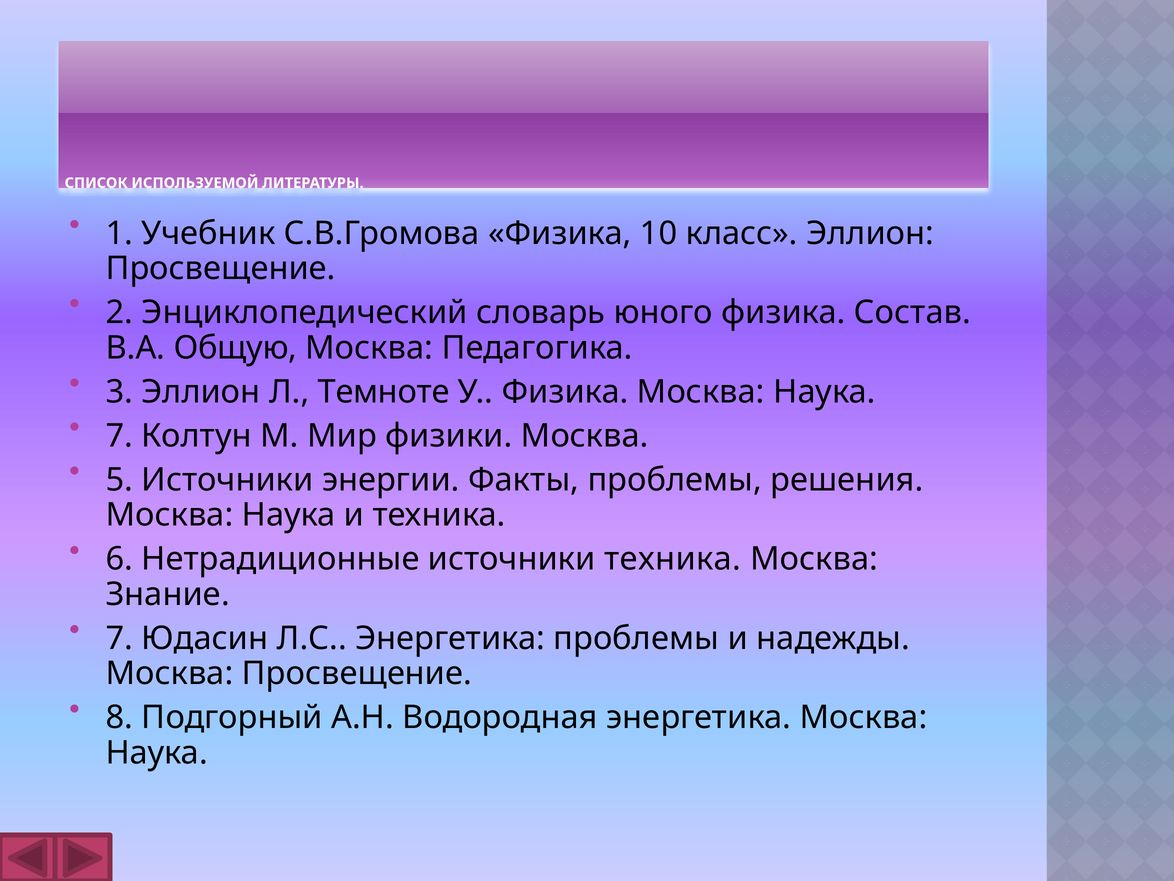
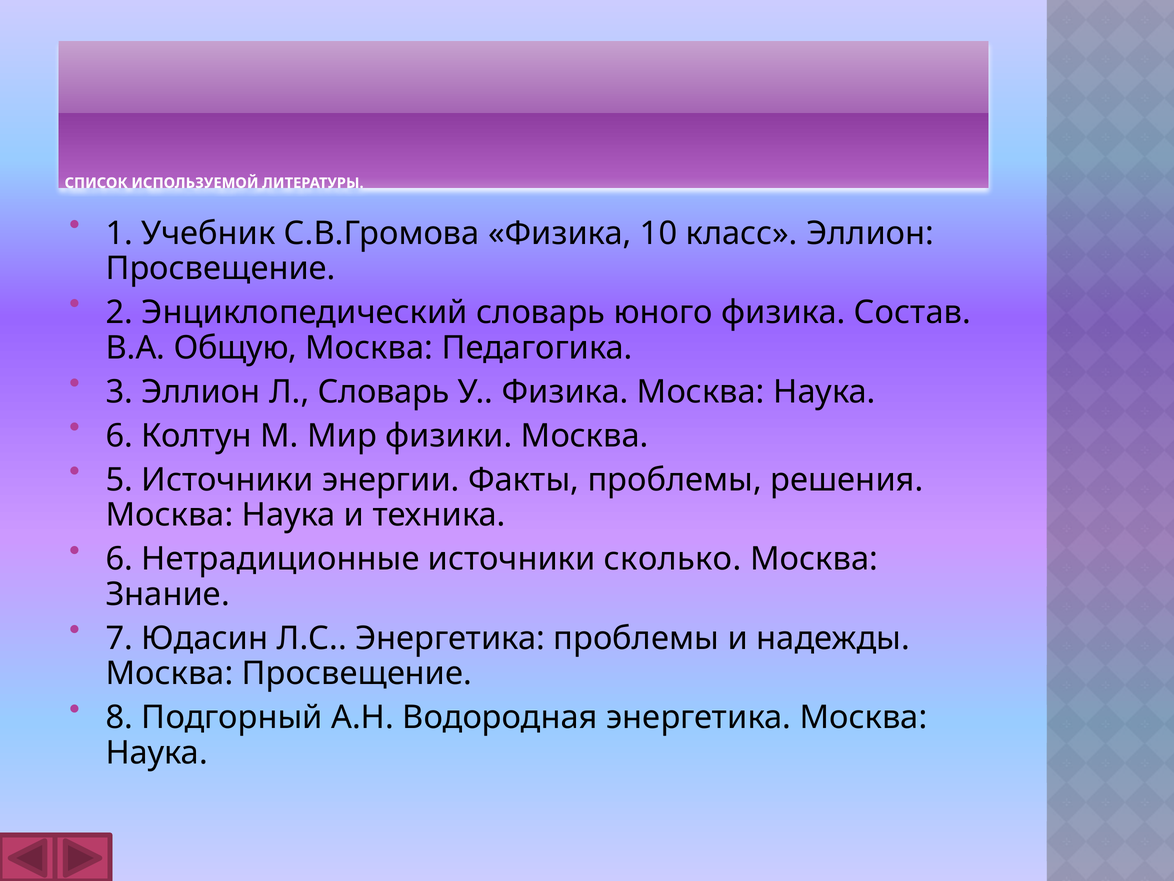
Л Темноте: Темноте -> Словарь (384, 392)
7: 7 -> 6 (119, 436)
источники техника: техника -> сколько (673, 559)
